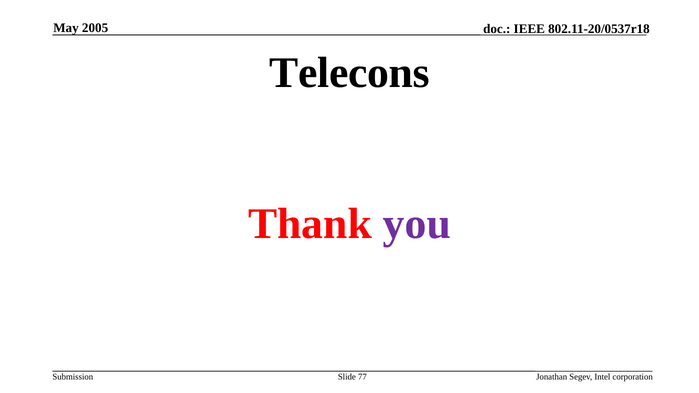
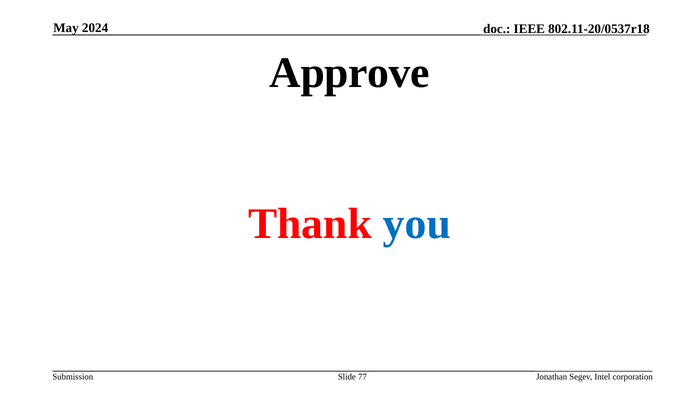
2005: 2005 -> 2024 (95, 28)
Telecons: Telecons -> Approve (350, 73)
you colour: purple -> blue (417, 224)
